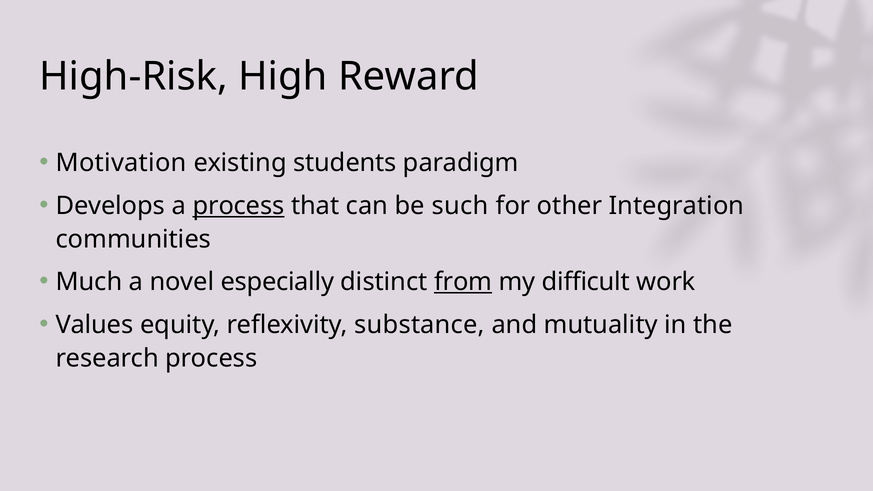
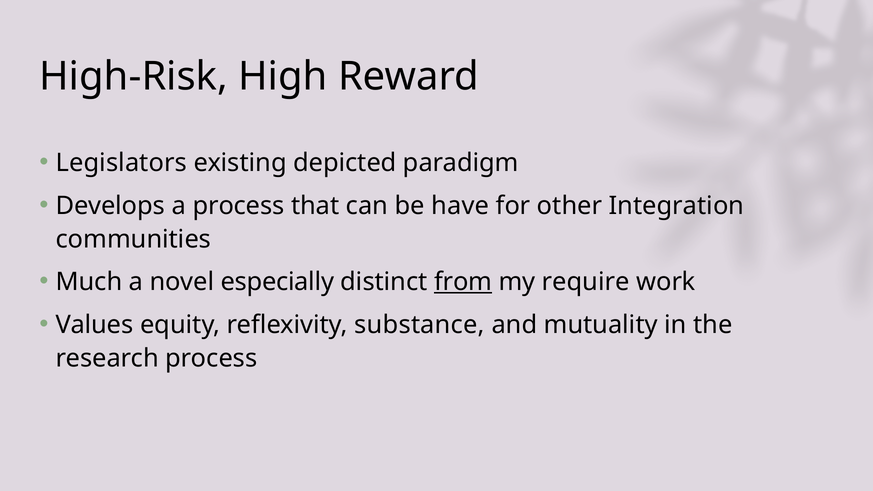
Motivation: Motivation -> Legislators (121, 163)
students: students -> depicted (345, 163)
process underline: present -> none (239, 206)
such: such -> have (460, 206)
difficult: difficult -> require (586, 282)
